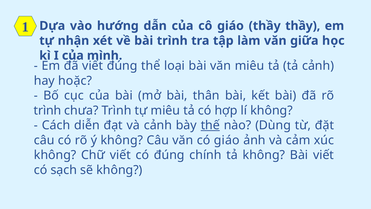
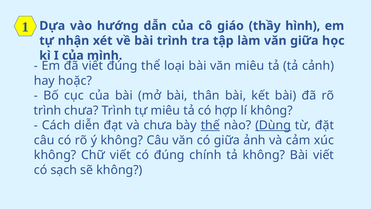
thầy thầy: thầy -> hình (303, 26)
và cảnh: cảnh -> chưa (158, 125)
Dùng underline: none -> present (273, 125)
có giáo: giáo -> giữa (227, 140)
